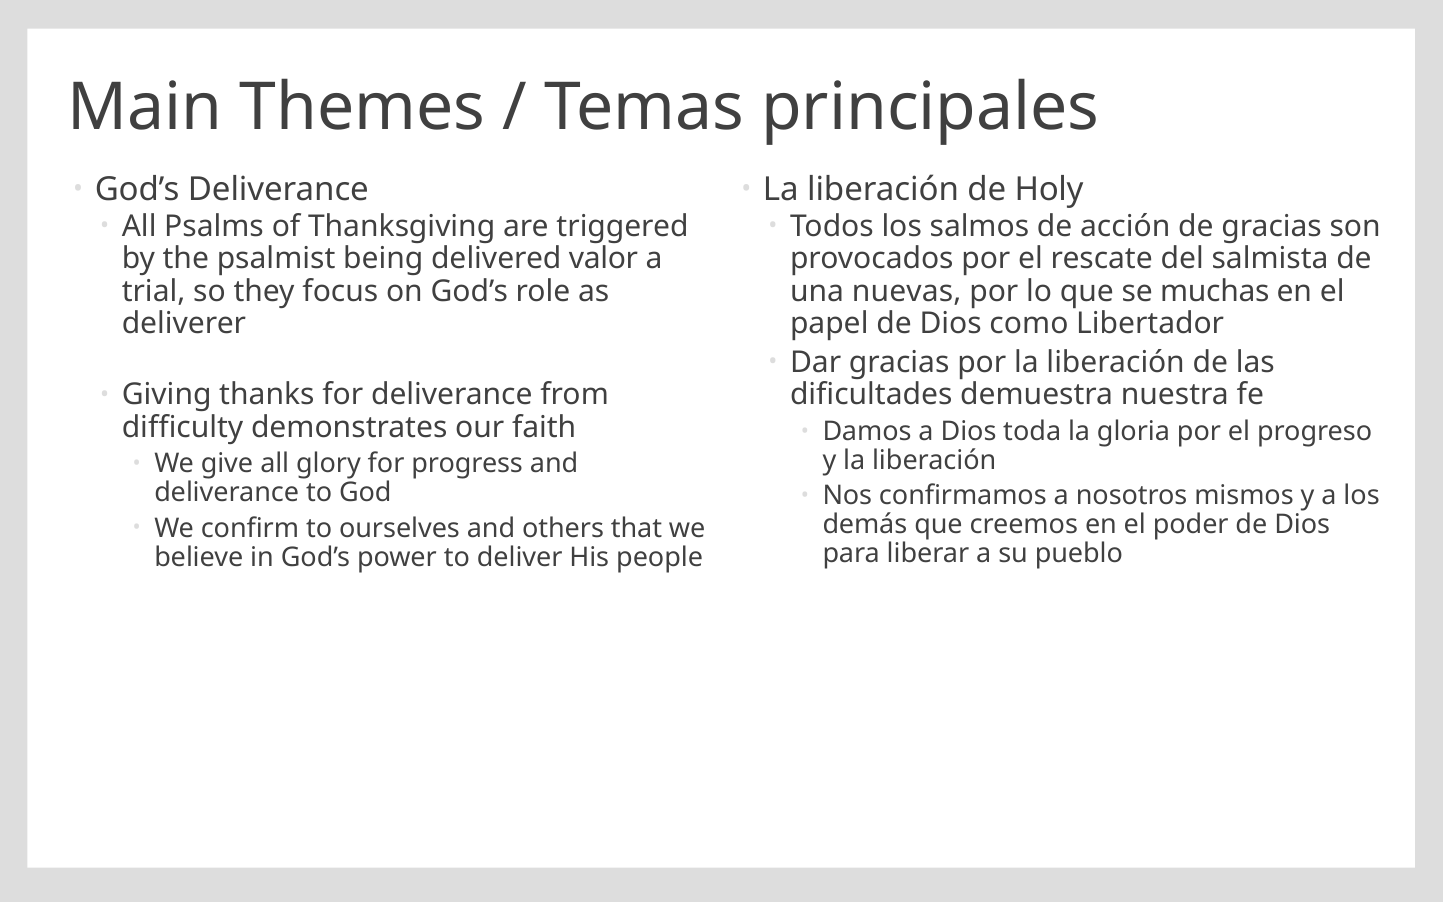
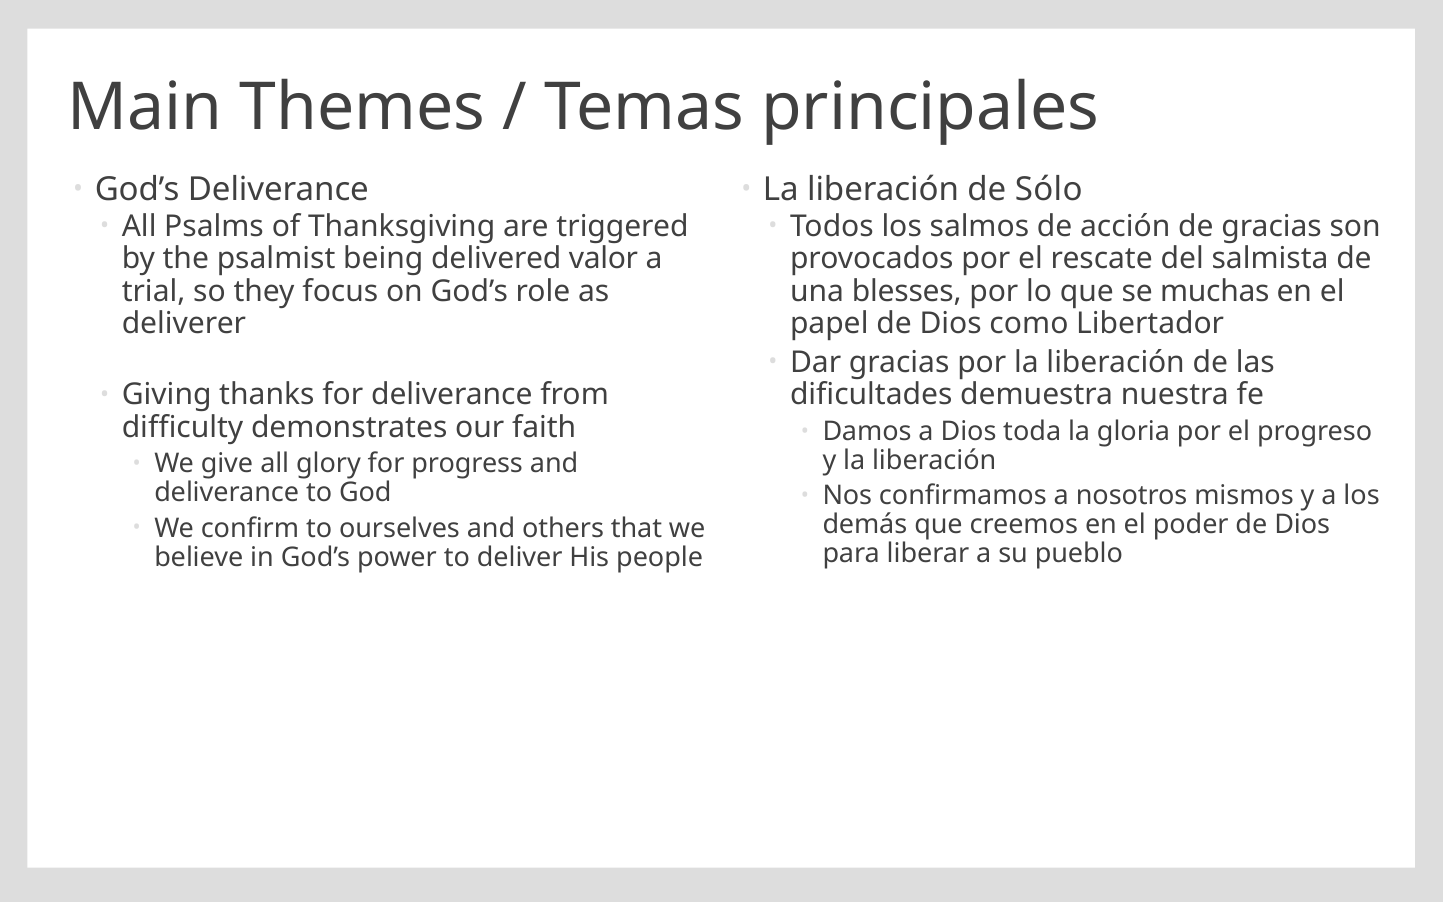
Holy: Holy -> Sólo (1049, 189)
nuevas: nuevas -> blesses (907, 291)
